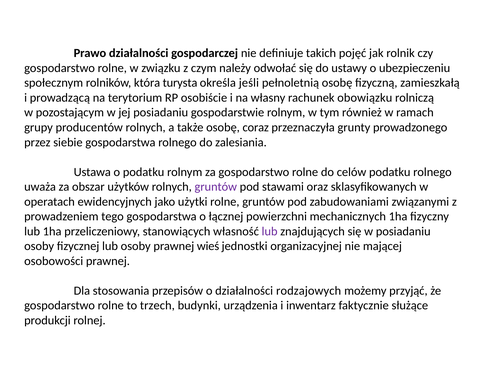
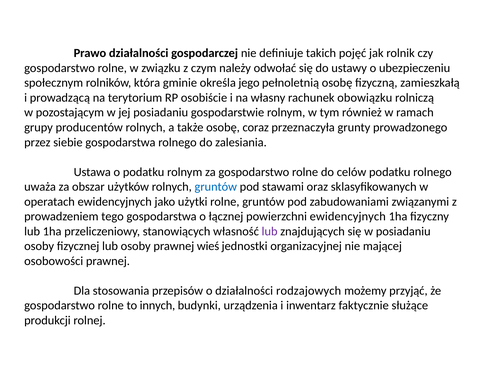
turysta: turysta -> gminie (180, 83)
jeśli: jeśli -> jego (249, 83)
gruntów colour: purple -> blue (216, 187)
powierzchni mechanicznych: mechanicznych -> ewidencyjnych (348, 217)
trzech: trzech -> innych (157, 306)
